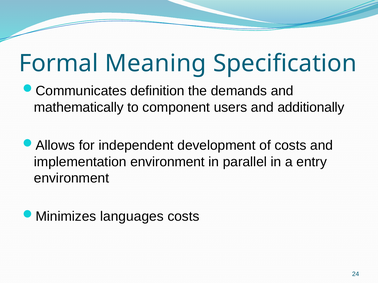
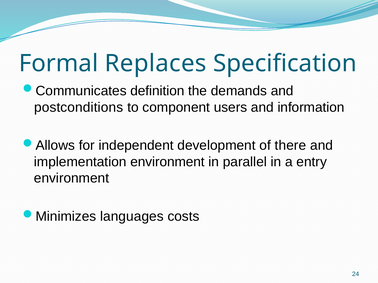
Meaning: Meaning -> Replaces (156, 64)
mathematically: mathematically -> postconditions (79, 107)
additionally: additionally -> information (311, 107)
of costs: costs -> there (290, 146)
